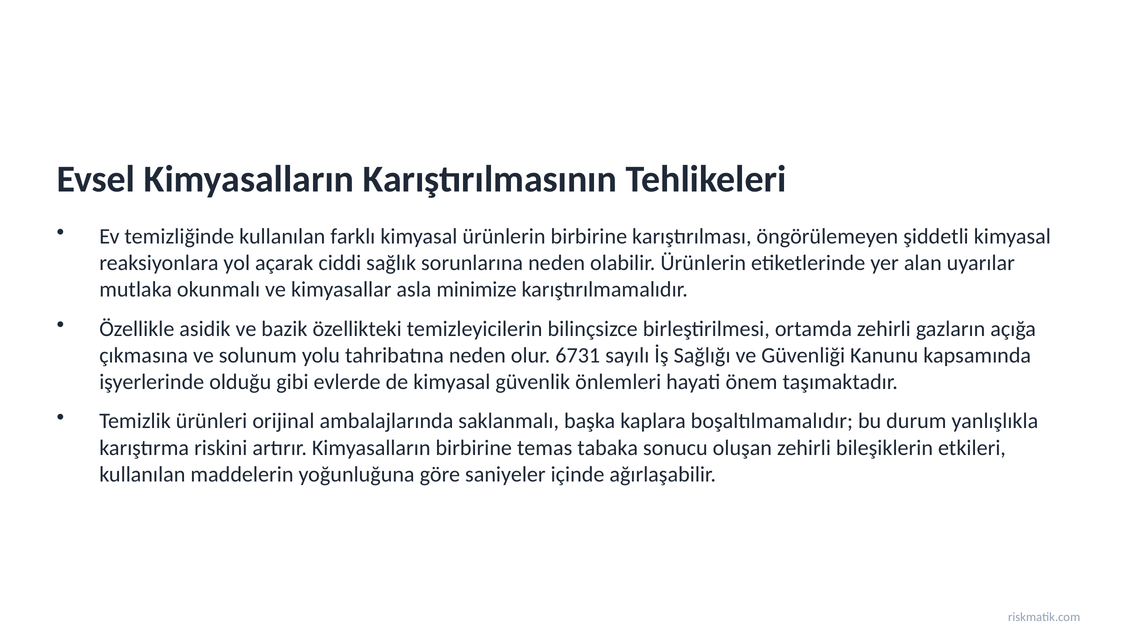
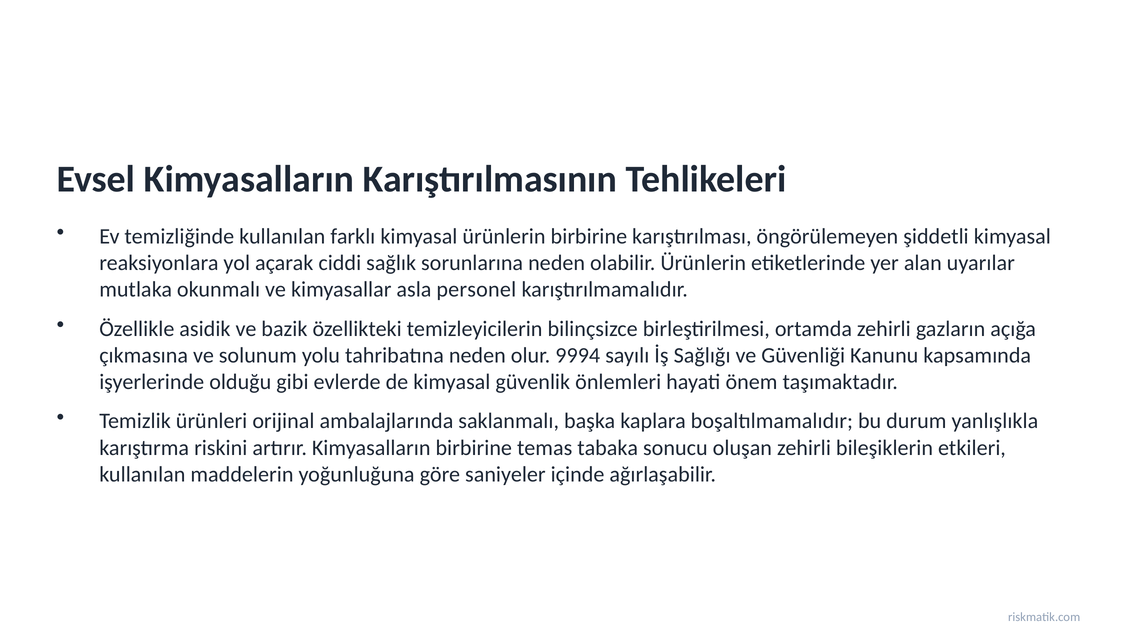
minimize: minimize -> personel (476, 289)
6731: 6731 -> 9994 (578, 355)
